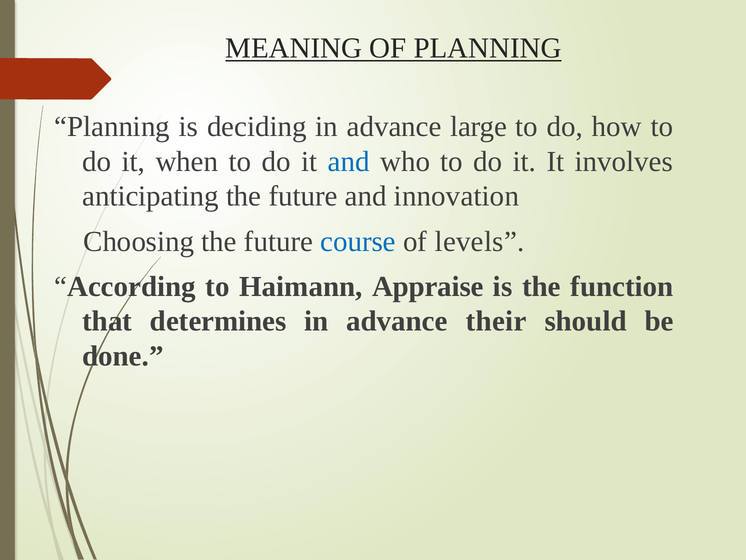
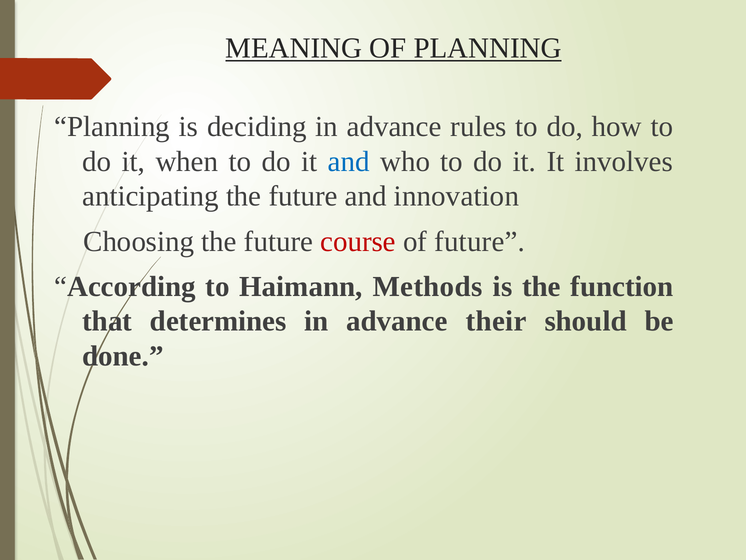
large: large -> rules (479, 127)
course colour: blue -> red (358, 241)
of levels: levels -> future (480, 241)
Appraise: Appraise -> Methods (428, 286)
